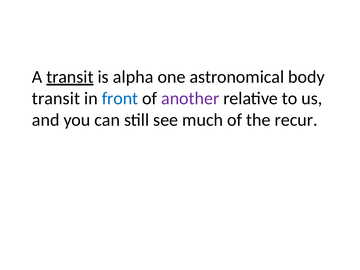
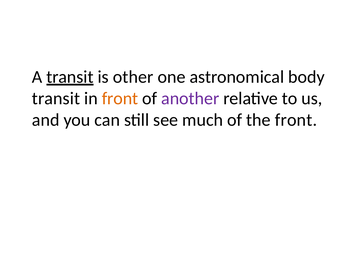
alpha: alpha -> other (133, 77)
front colour: blue -> orange (120, 98)
the recur: recur -> front (296, 120)
